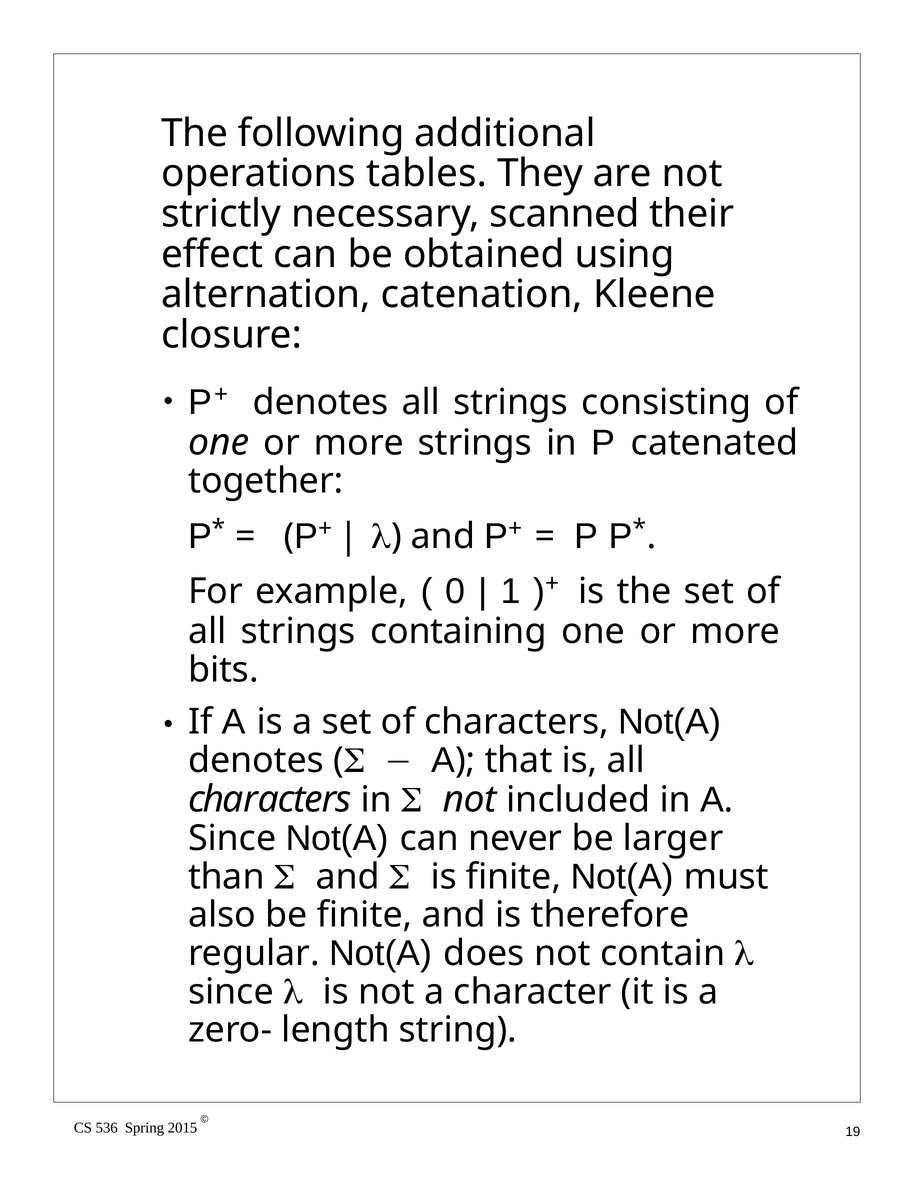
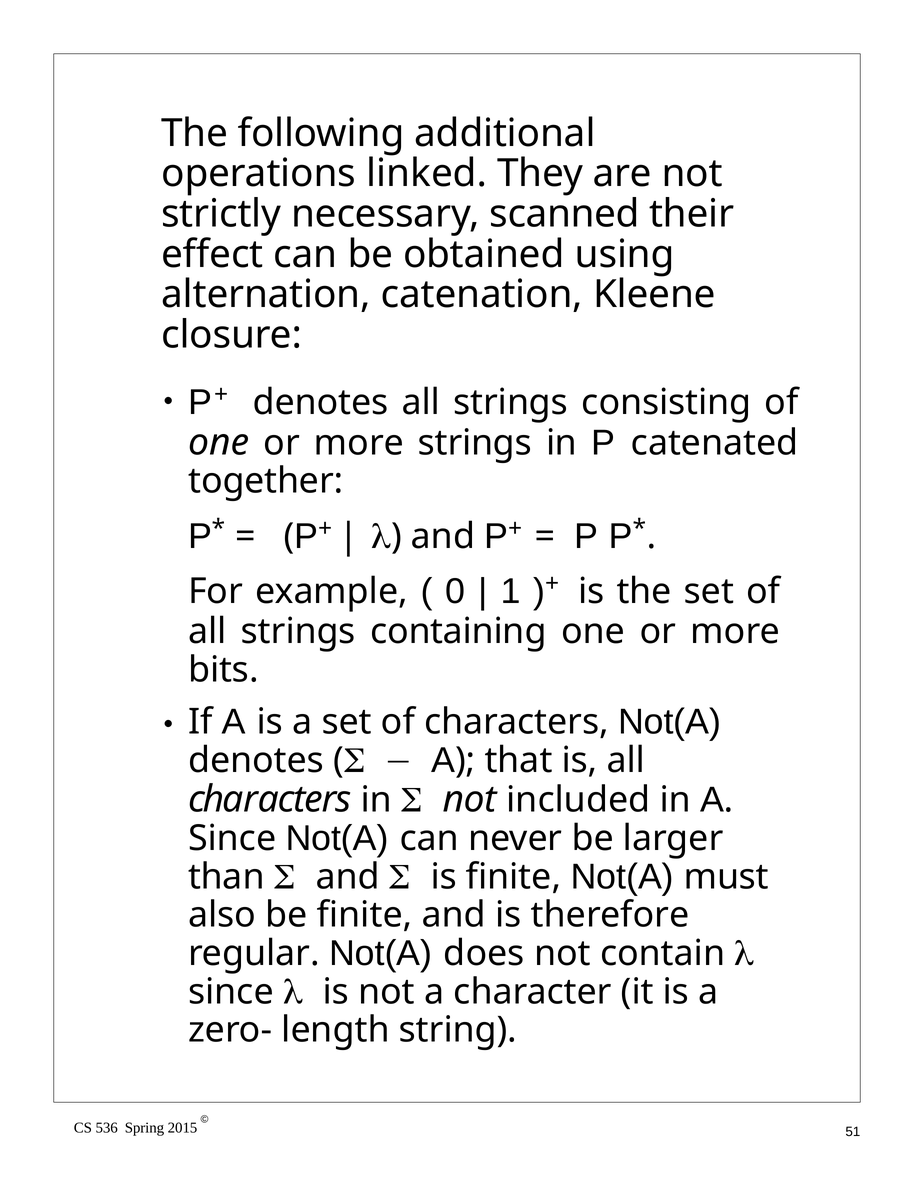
tables: tables -> linked (427, 174)
19: 19 -> 51 (853, 1132)
